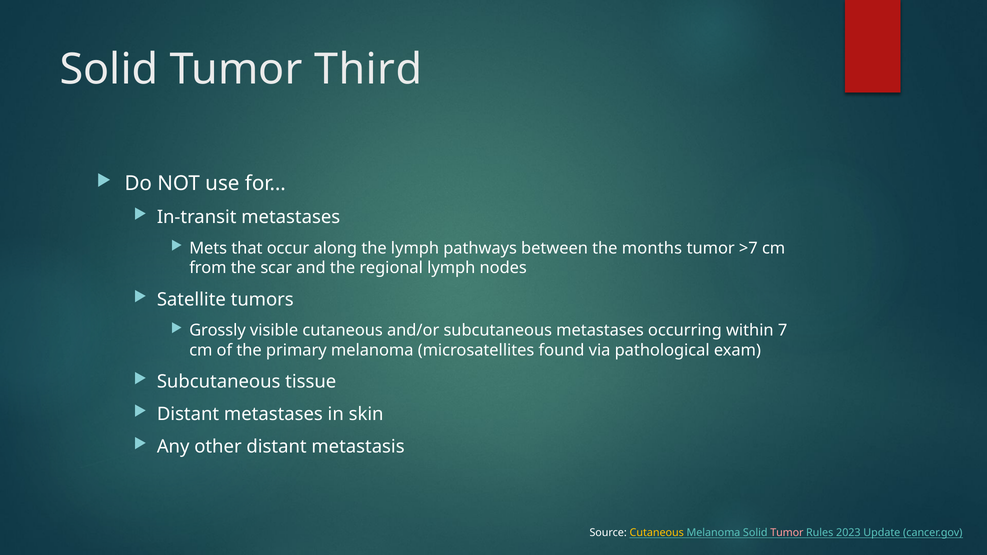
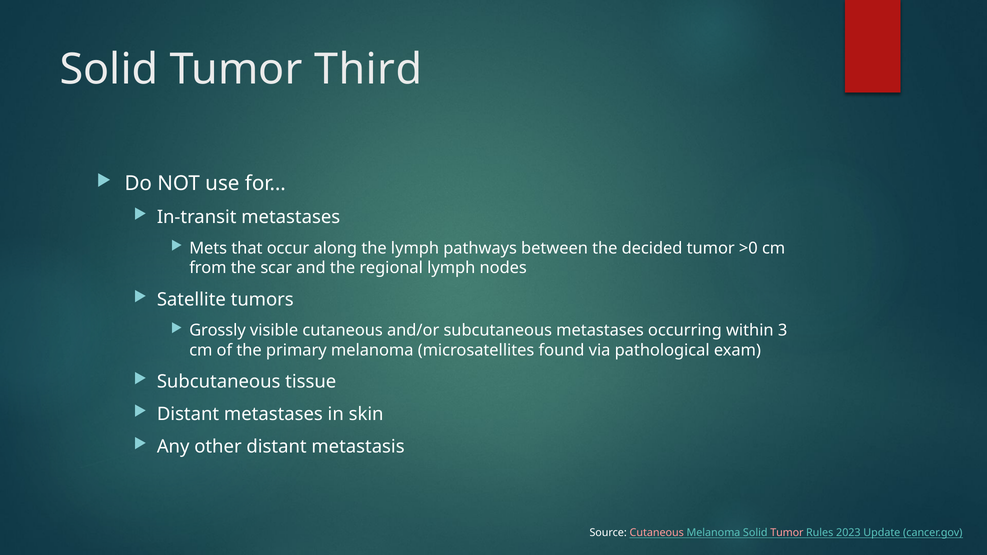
months: months -> decided (652, 248)
>7: >7 -> >0 (748, 248)
7: 7 -> 3 (783, 331)
Cutaneous colour: yellow -> pink (657, 533)
